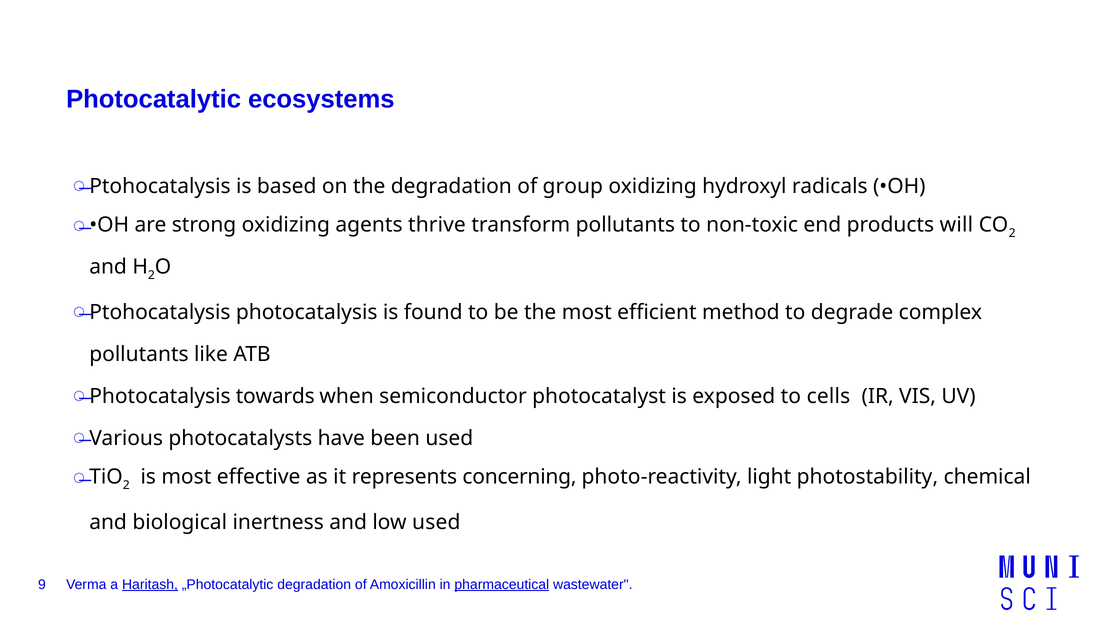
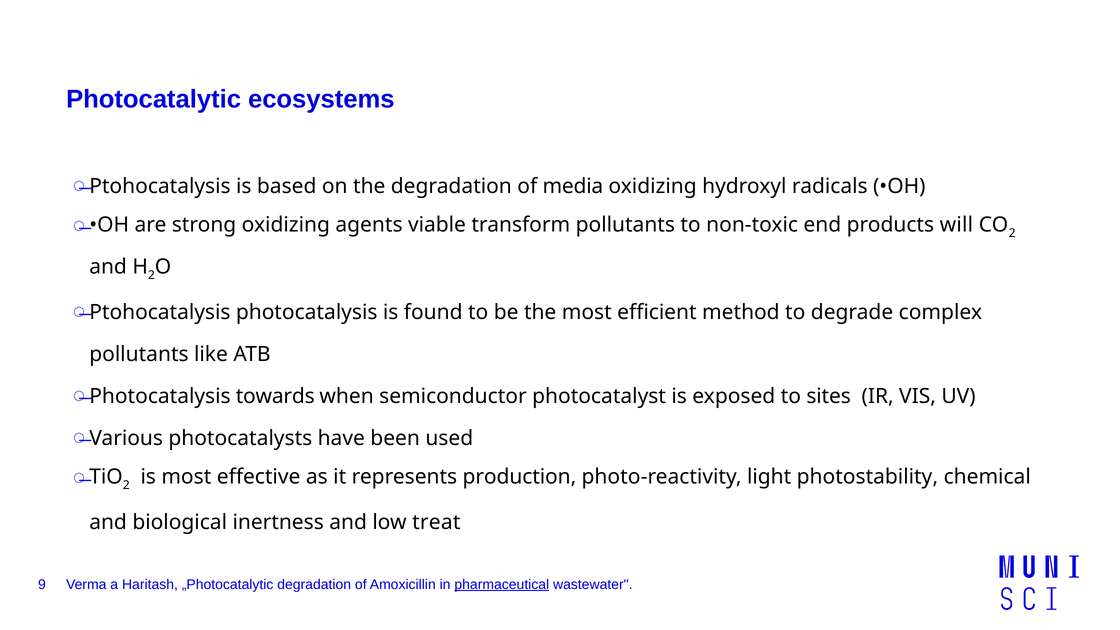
group: group -> media (573, 186)
thrive: thrive -> viable (437, 225)
cells: cells -> sites (829, 396)
concerning: concerning -> production (519, 477)
low used: used -> treat (436, 522)
Haritash underline: present -> none (150, 585)
